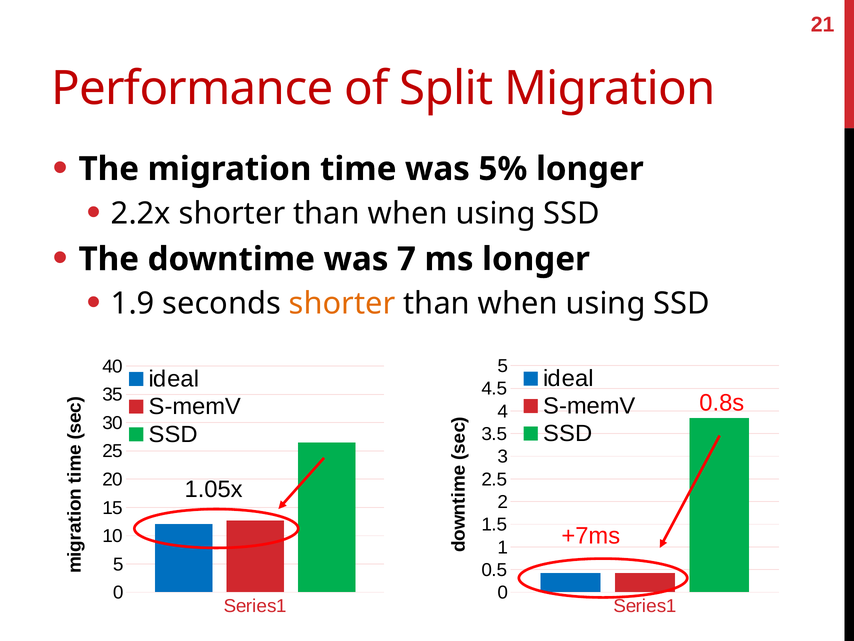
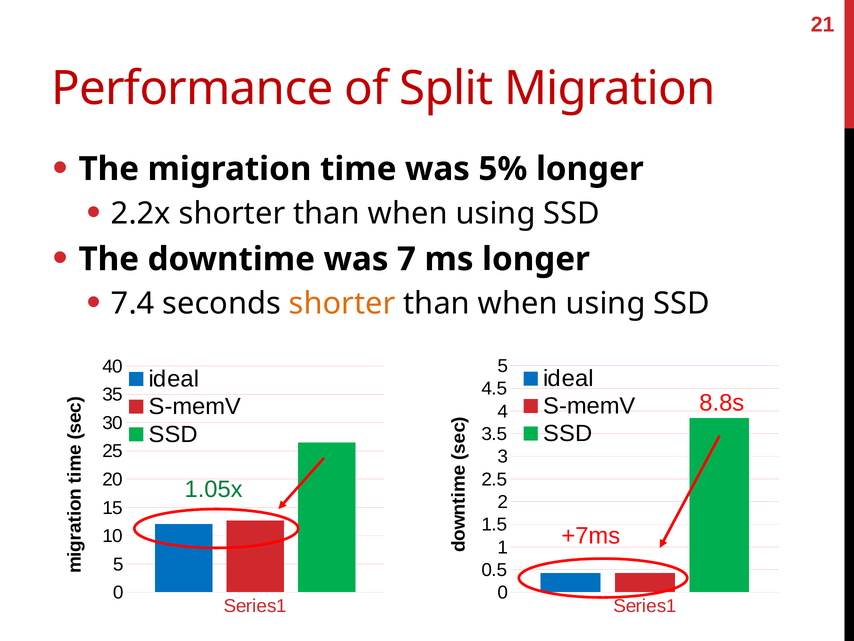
1.9: 1.9 -> 7.4 (133, 303)
0.8s: 0.8s -> 8.8s (722, 403)
1.05x colour: black -> green (214, 489)
